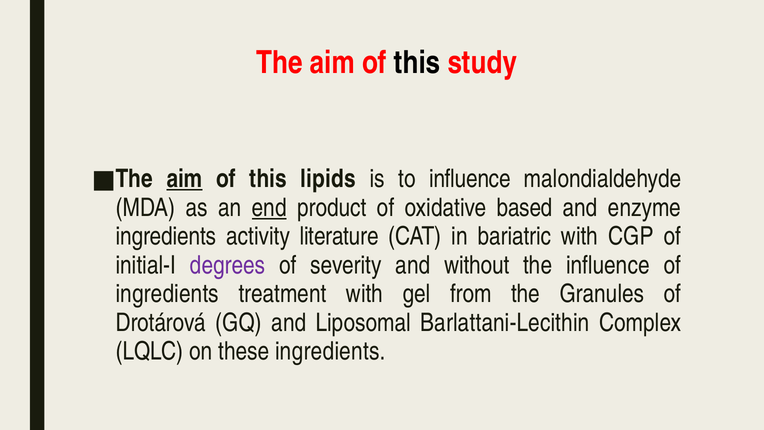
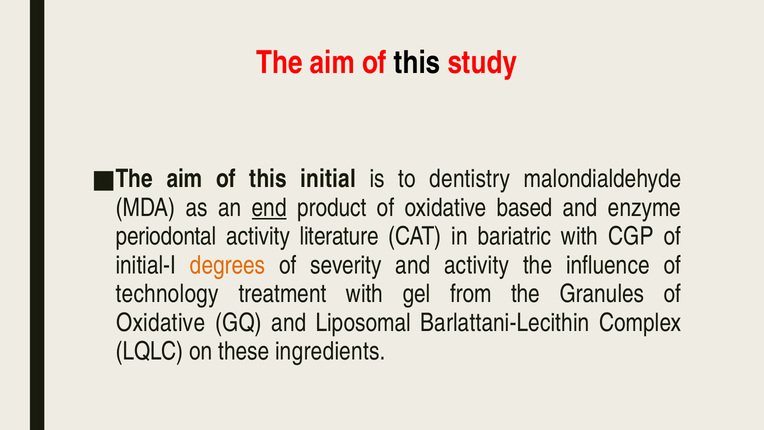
aim underline: present -> none (185, 179)
lipids: lipids -> initial (328, 179)
to influence: influence -> dentistry (470, 179)
ingredients: ingredients -> periodontal (166, 236)
degrees colour: purple -> orange (228, 265)
and without: without -> activity (477, 265)
ingredients: ingredients -> technology (167, 294)
Drotárová: Drotárová -> Oxidative (161, 323)
